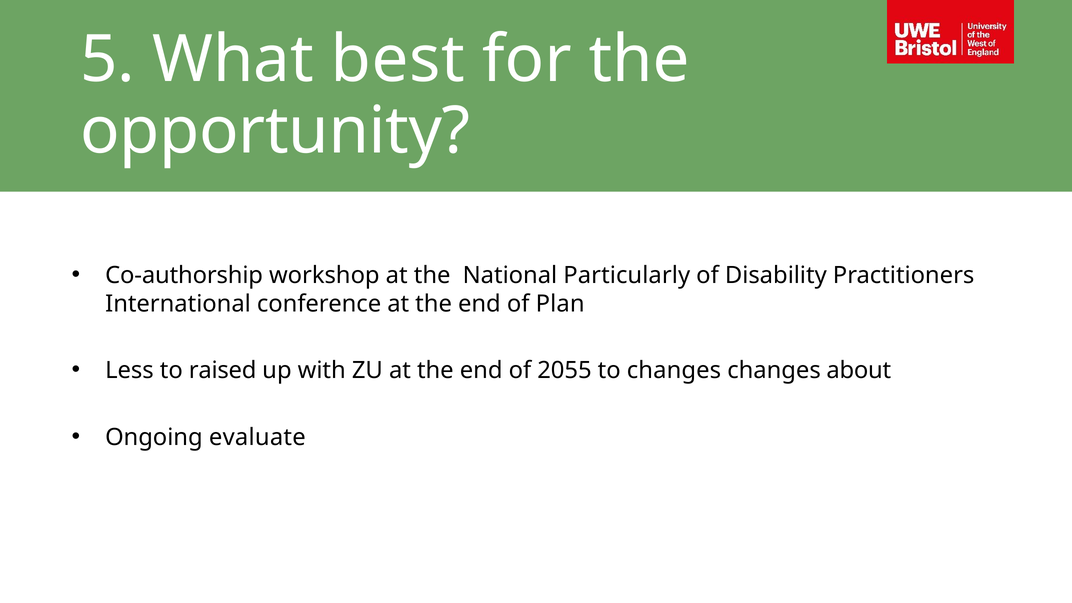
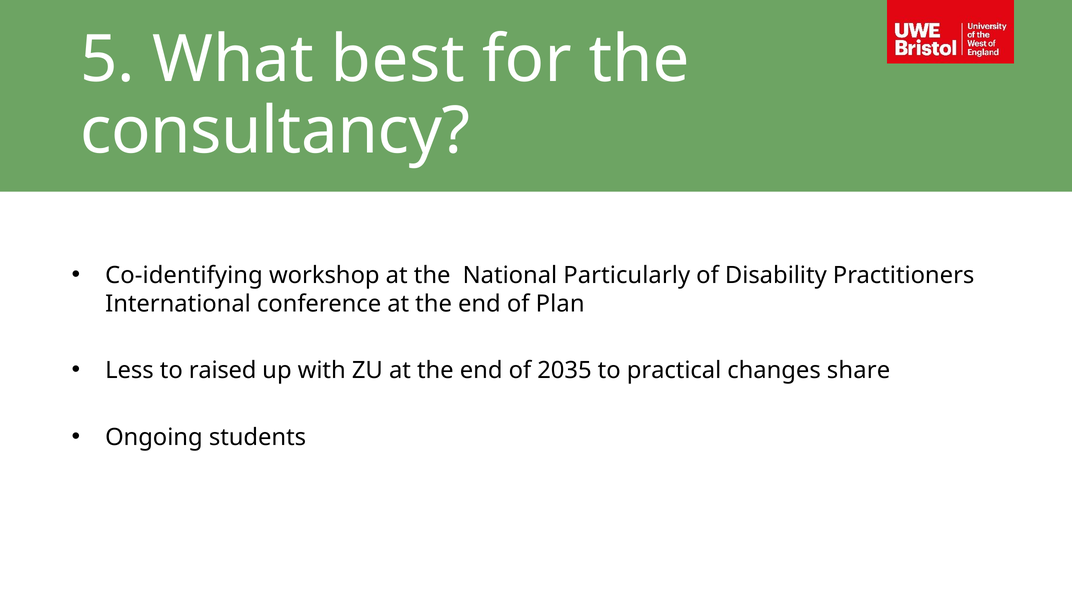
opportunity: opportunity -> consultancy (275, 131)
Co-authorship: Co-authorship -> Co-identifying (184, 275)
2055: 2055 -> 2035 (564, 371)
to changes: changes -> practical (674, 371)
about: about -> share (859, 371)
evaluate: evaluate -> students (257, 437)
